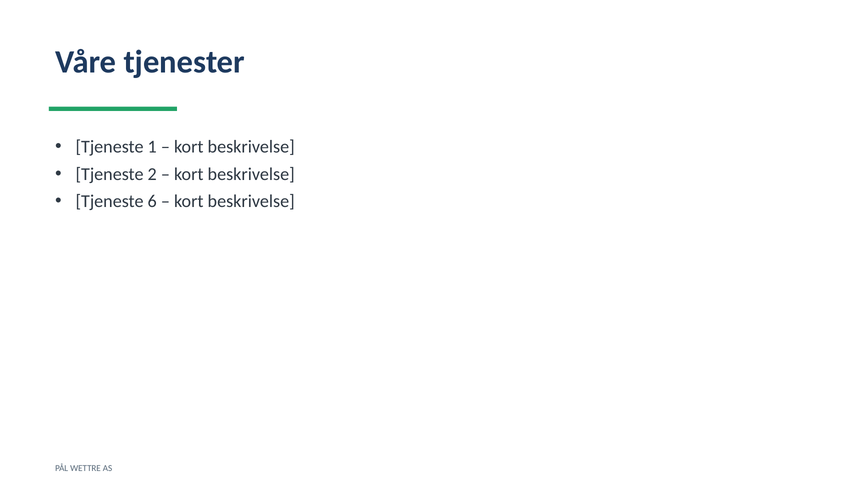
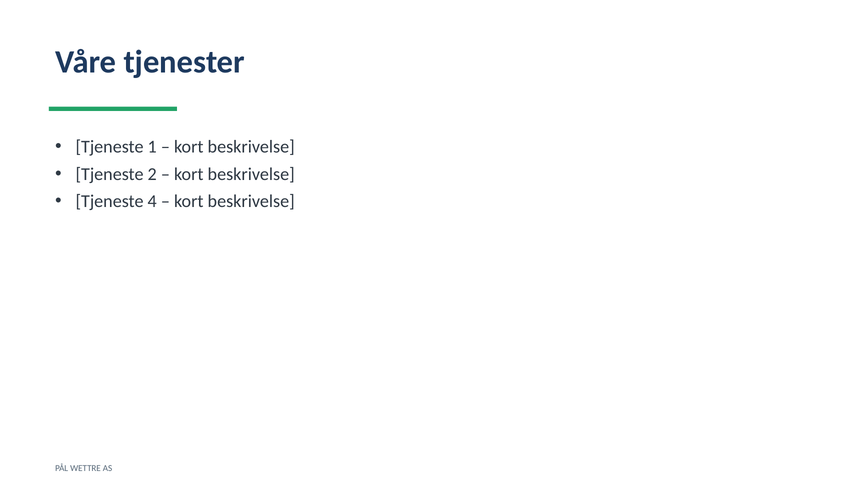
6: 6 -> 4 (152, 201)
